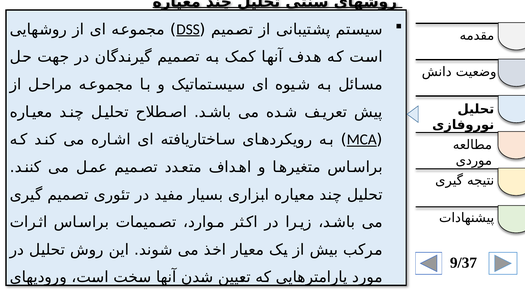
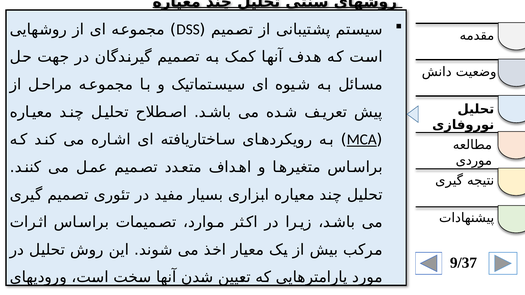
DSS underline: present -> none (188, 29)
